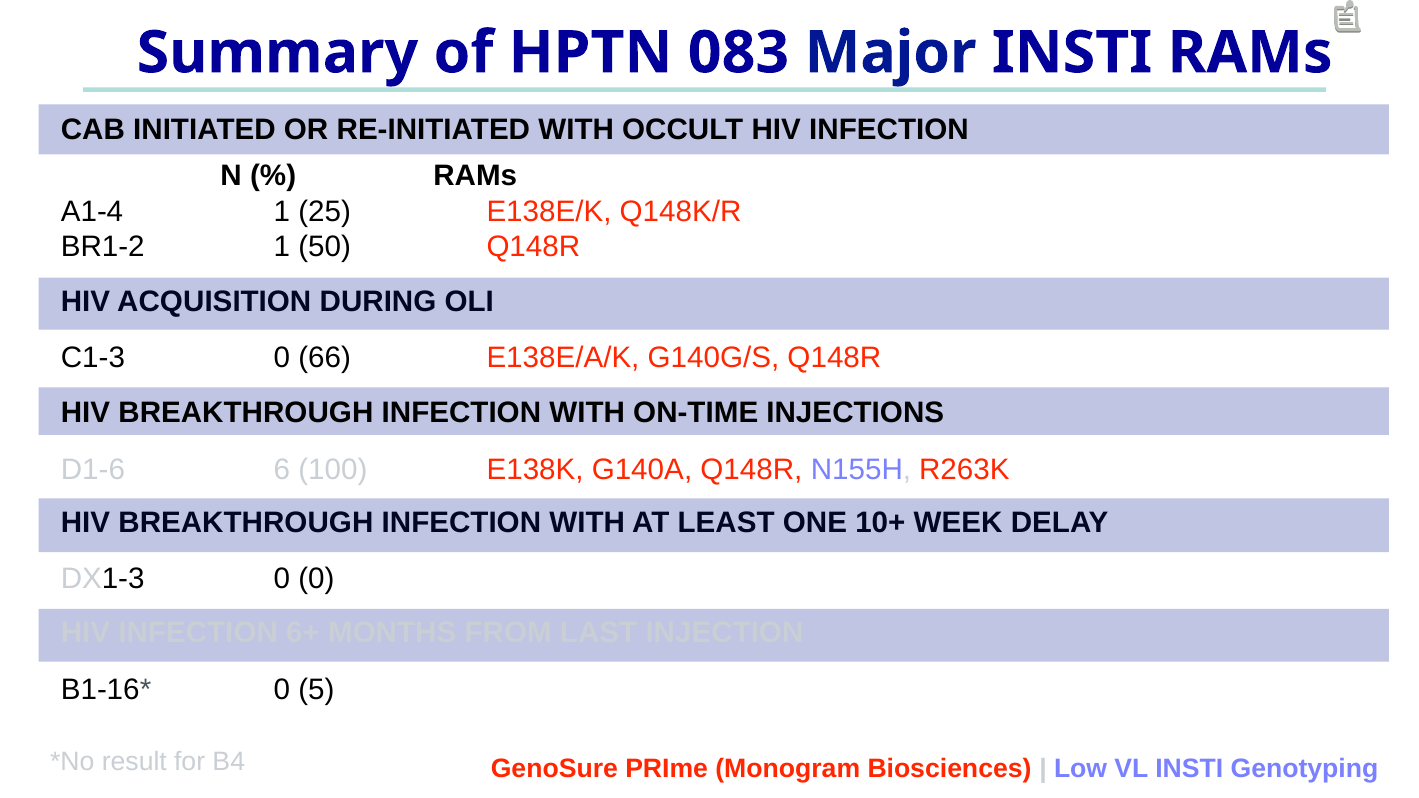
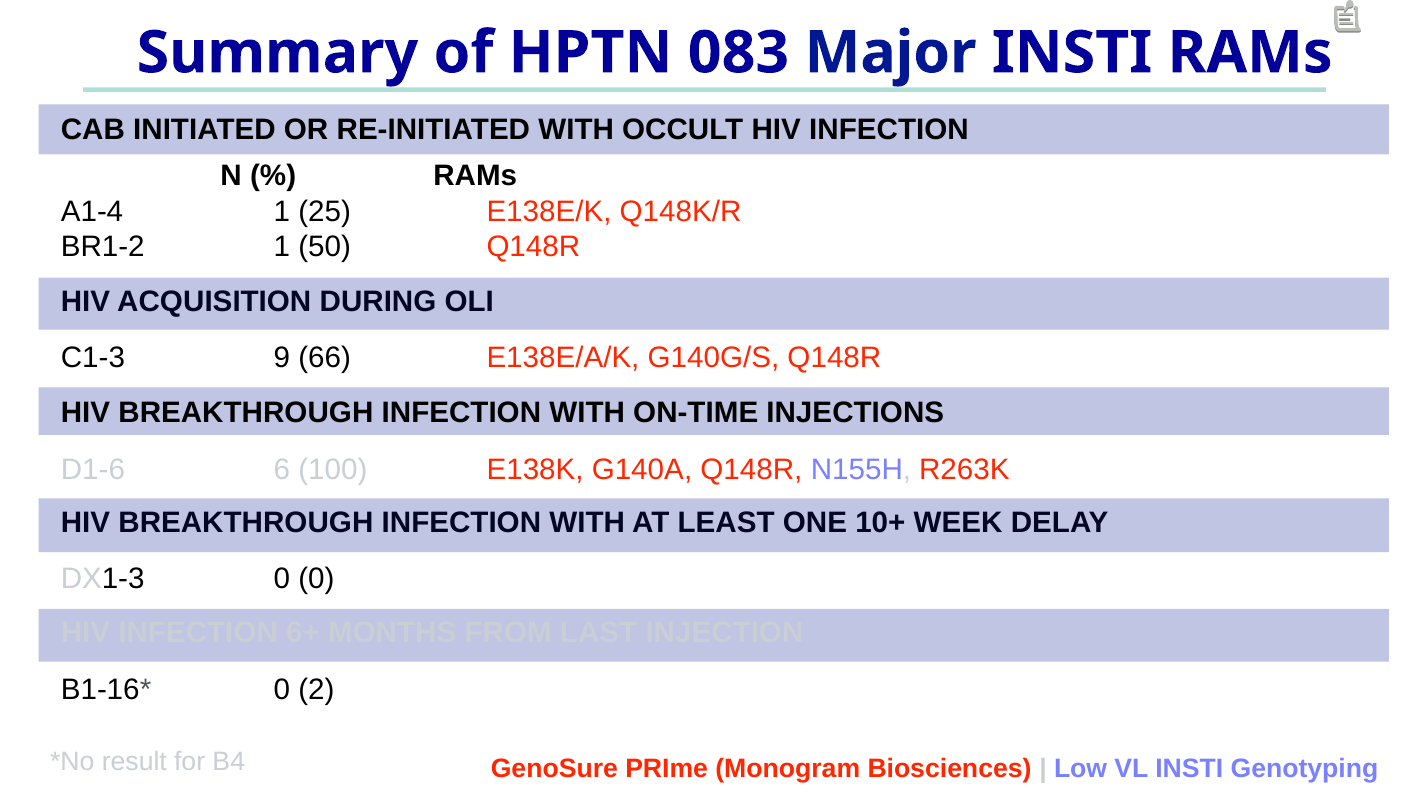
C1-3 0: 0 -> 9 (282, 358)
5: 5 -> 2 (316, 689)
